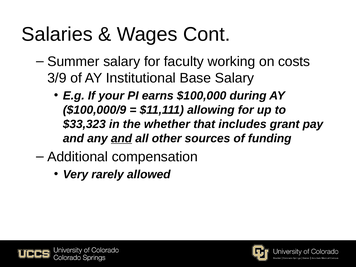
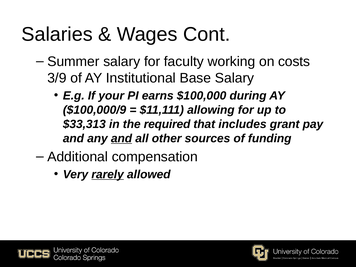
$33,323: $33,323 -> $33,313 (84, 124)
whether: whether -> required (167, 124)
rarely underline: none -> present (108, 174)
